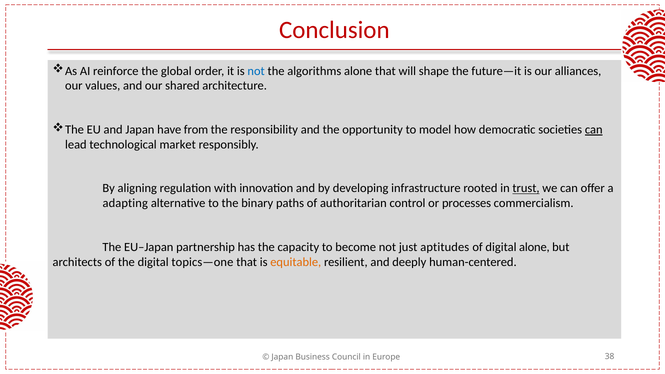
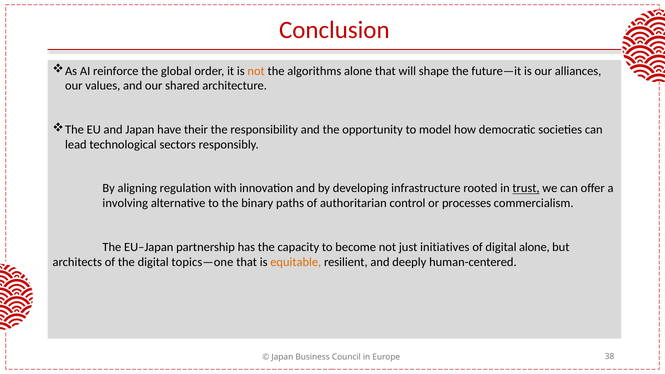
not colour: blue -> orange (256, 71)
from: from -> their (196, 130)
can underline: present -> none (594, 130)
market: market -> sectors (178, 145)
adapting: adapting -> involving (125, 203)
aptitudes: aptitudes -> initiatives (445, 247)
